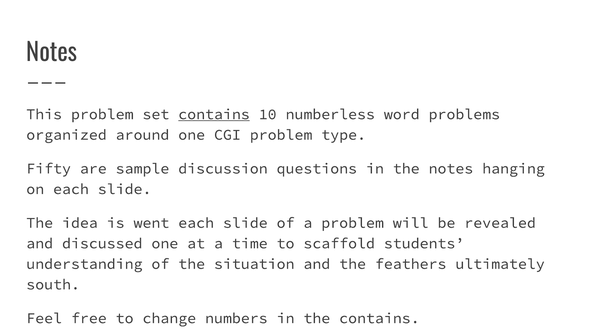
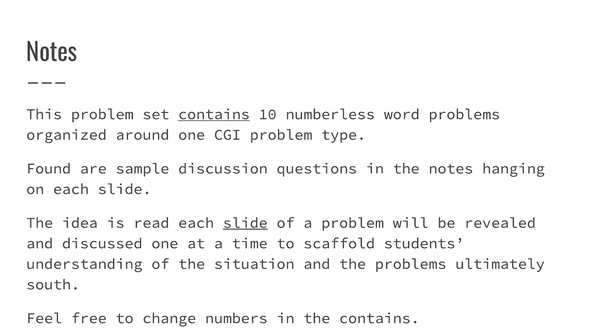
Fifty: Fifty -> Found (49, 169)
went: went -> read (151, 223)
slide underline: none -> present (245, 223)
the feathers: feathers -> problems (411, 264)
